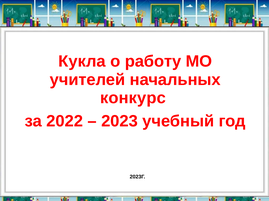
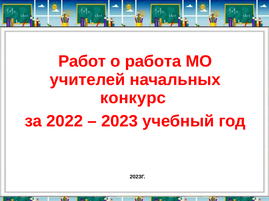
Кукла: Кукла -> Работ (82, 62)
работу: работу -> работа (153, 62)
